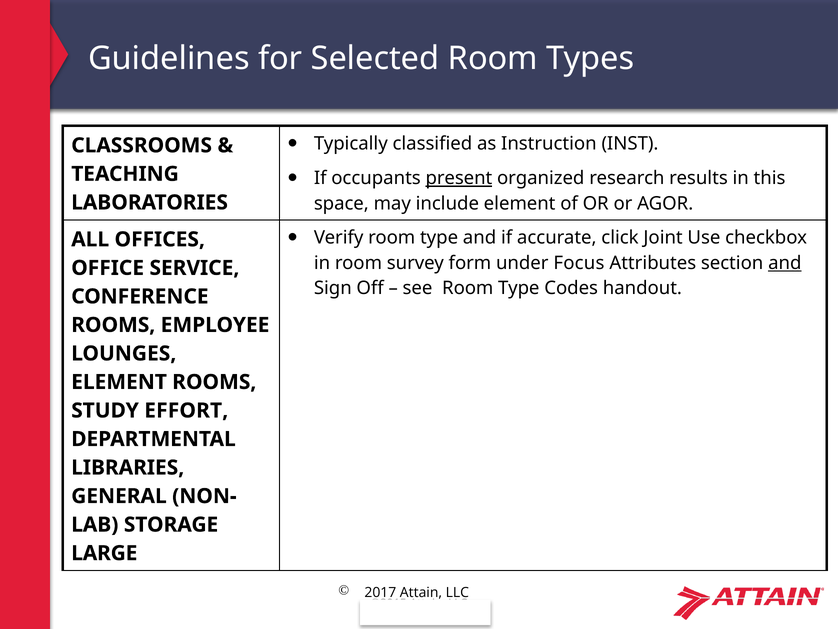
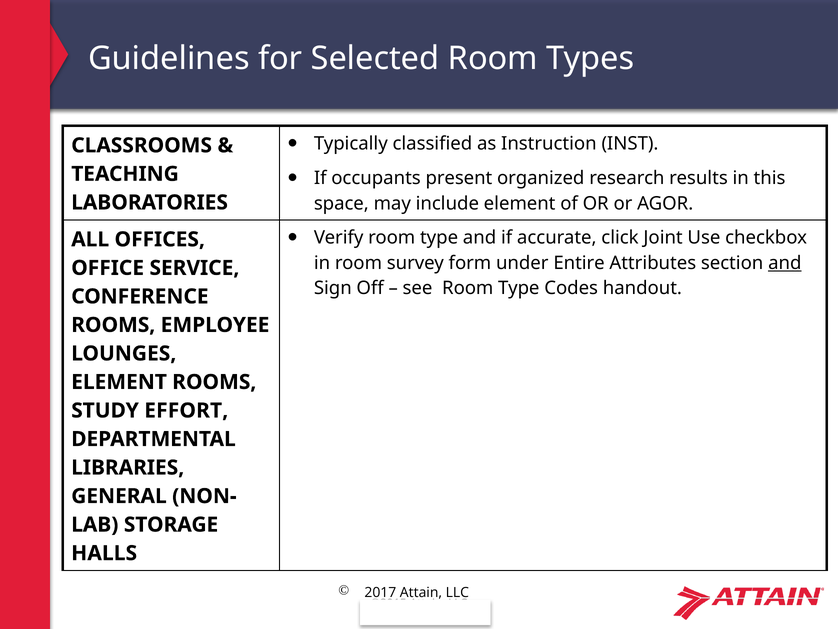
present underline: present -> none (459, 178)
Focus: Focus -> Entire (579, 263)
LARGE: LARGE -> HALLS (104, 553)
